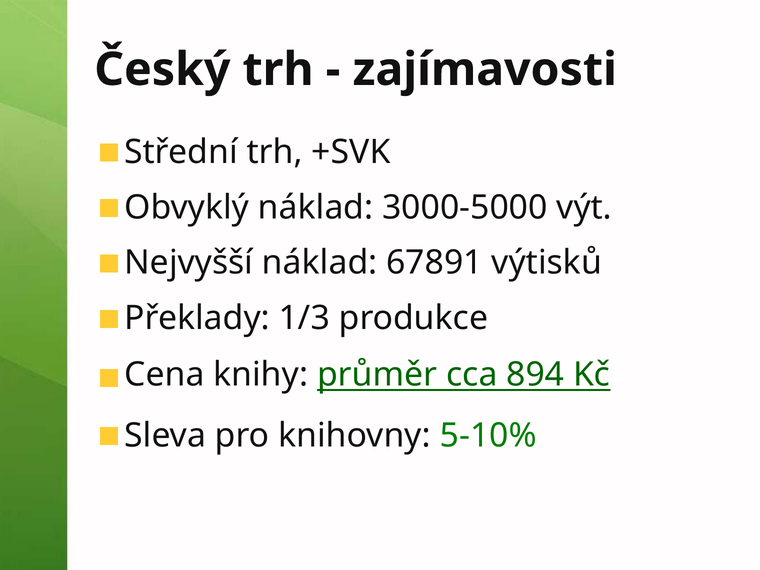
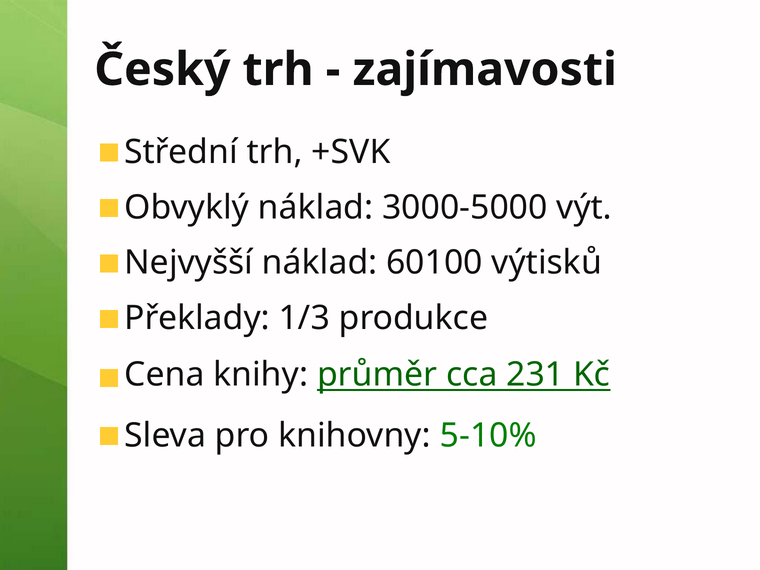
67891: 67891 -> 60100 (434, 263)
894: 894 -> 231 (535, 375)
